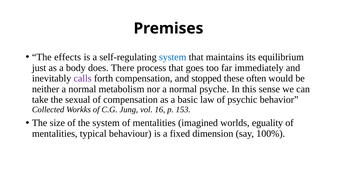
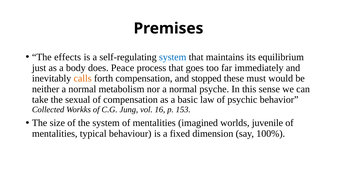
There: There -> Peace (123, 68)
calls colour: purple -> orange (83, 78)
often: often -> must (256, 78)
eguality: eguality -> juvenile (267, 123)
